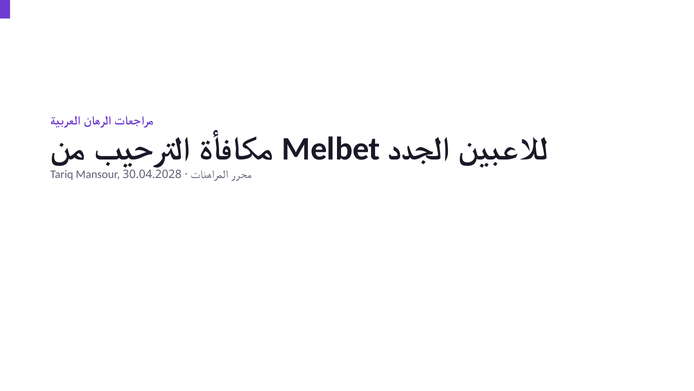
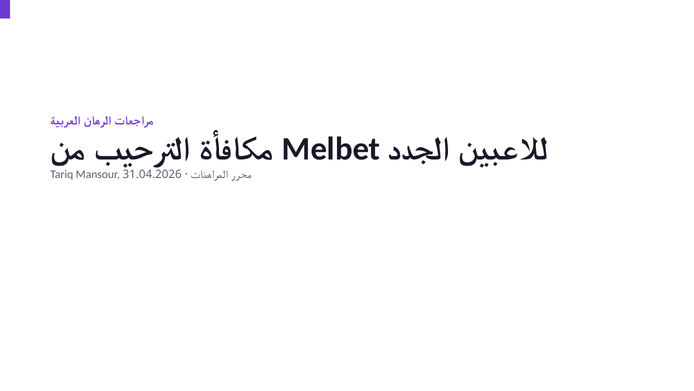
30.04.2028: 30.04.2028 -> 31.04.2026 (152, 174)
